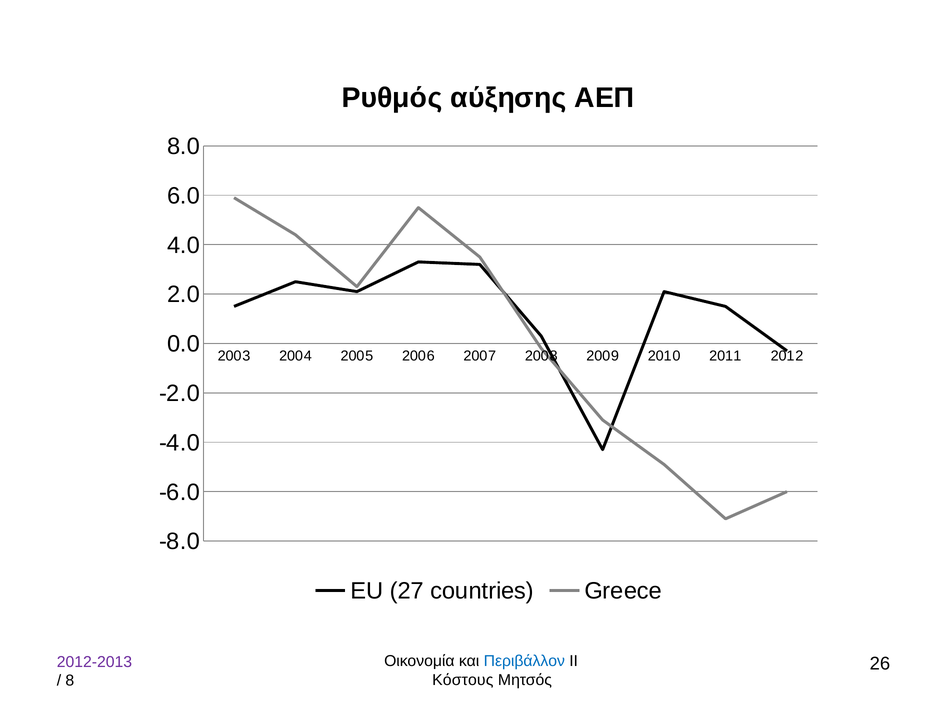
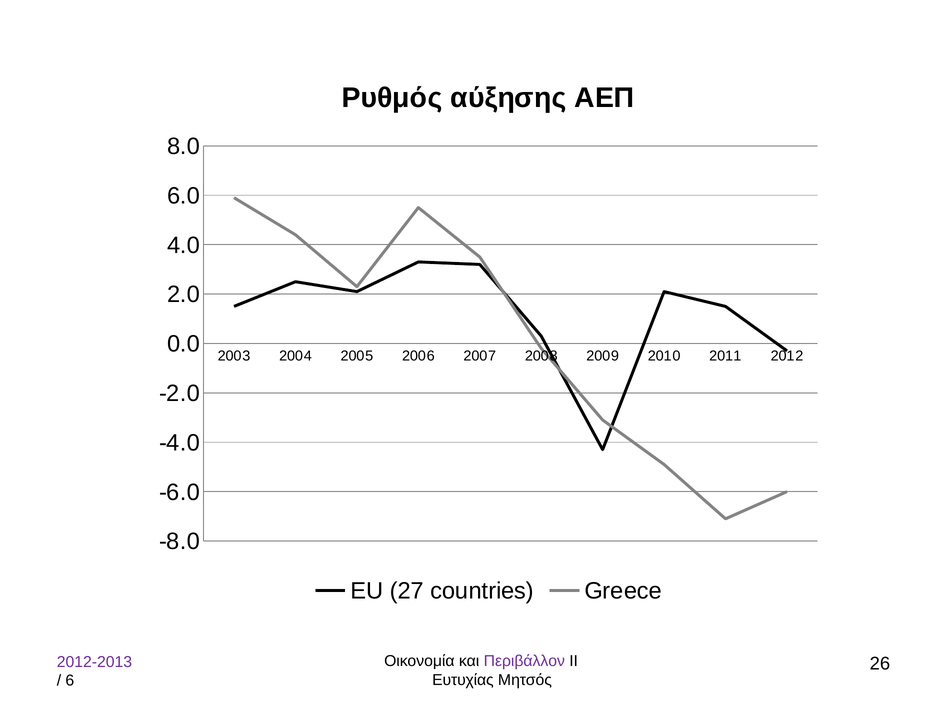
Περιβάλλον colour: blue -> purple (524, 661)
Κόστους: Κόστους -> Ευτυχίας (463, 680)
8: 8 -> 6 (70, 681)
